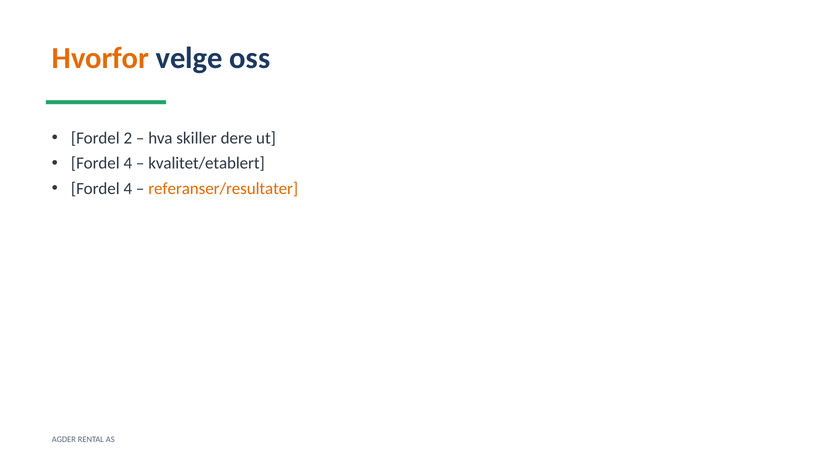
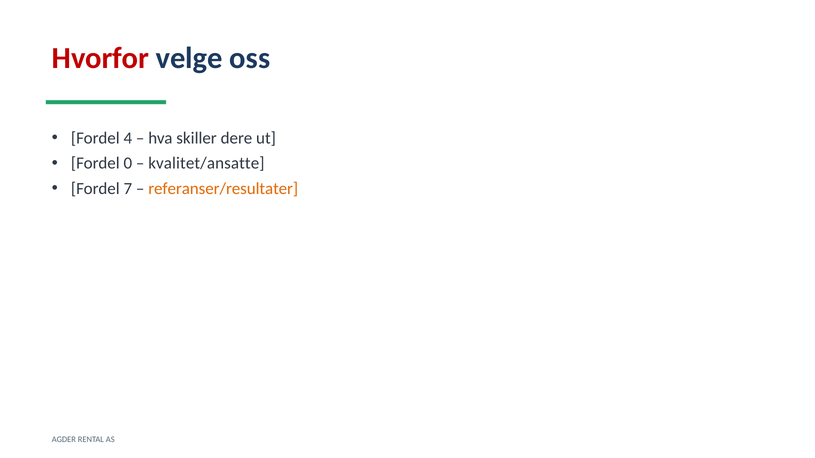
Hvorfor colour: orange -> red (100, 58)
2: 2 -> 4 (128, 138)
4: 4 -> 0 (128, 164)
kvalitet/etablert: kvalitet/etablert -> kvalitet/ansatte (206, 164)
4: 4 -> 7 (128, 189)
